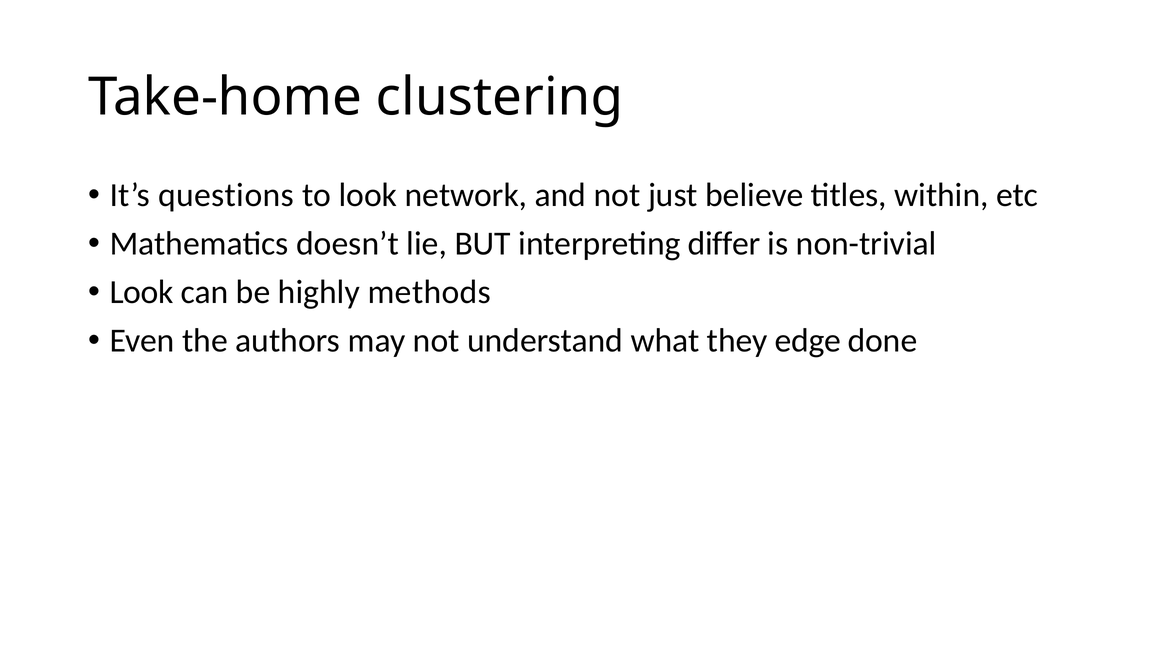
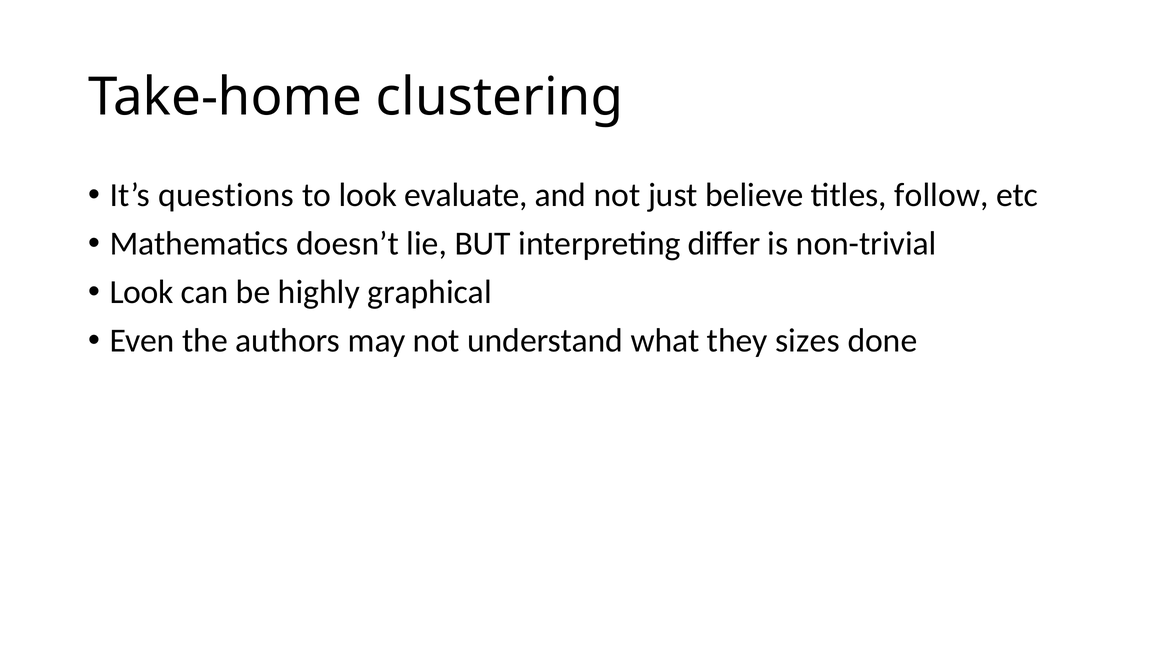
network: network -> evaluate (466, 195)
within: within -> follow (941, 195)
methods: methods -> graphical (430, 292)
edge: edge -> sizes (808, 341)
